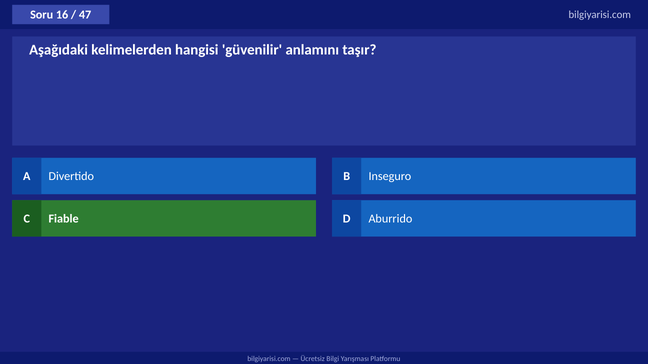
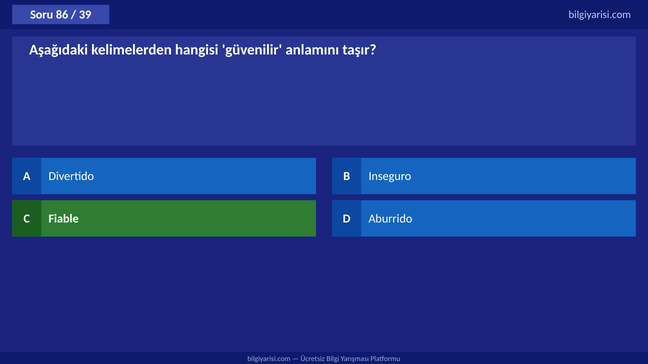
16: 16 -> 86 (62, 15)
47: 47 -> 39 (85, 15)
